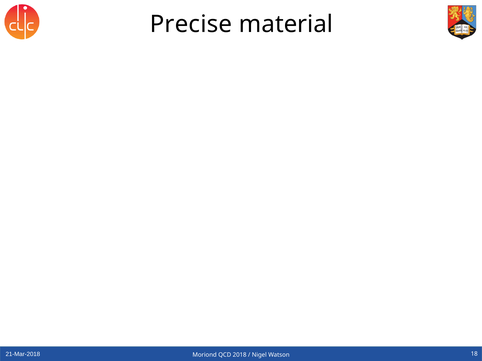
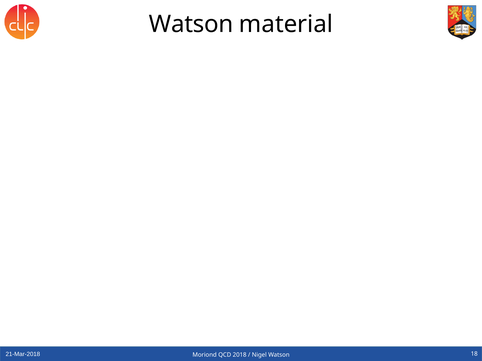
Precise: Precise -> Watson (191, 24)
